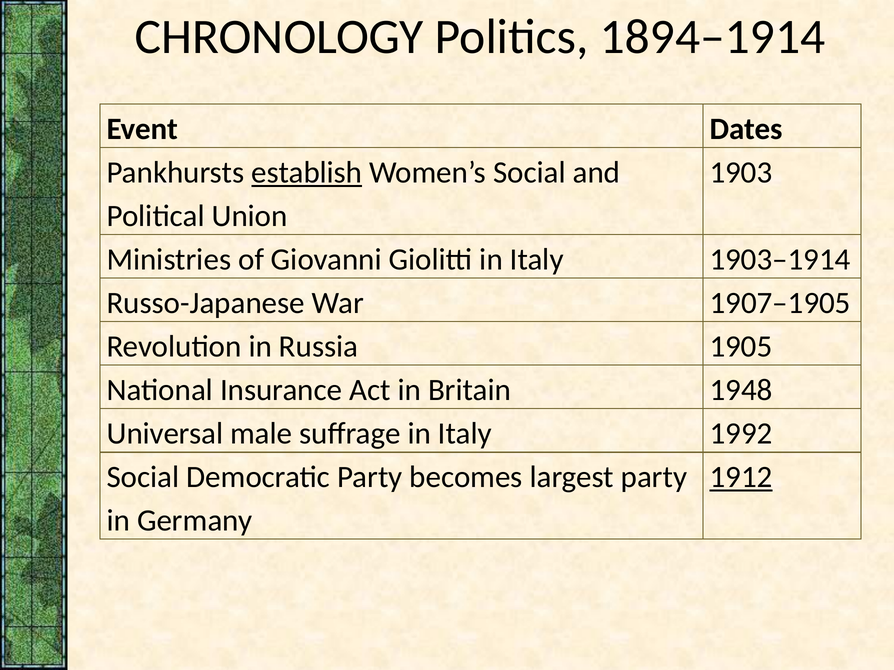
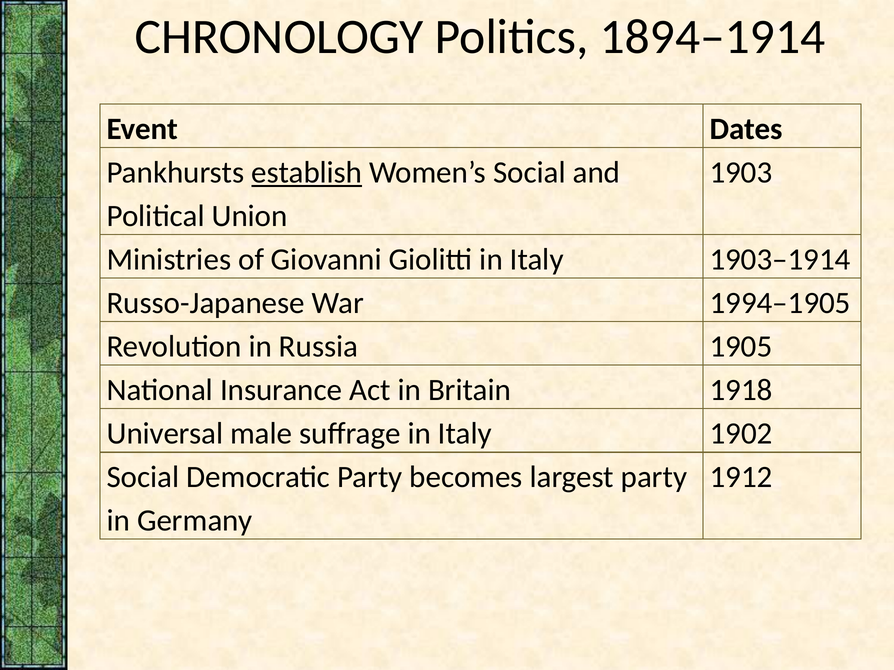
1907–1905: 1907–1905 -> 1994–1905 (780, 303)
1948: 1948 -> 1918 (741, 390)
1992: 1992 -> 1902 (741, 434)
1912 underline: present -> none (741, 477)
